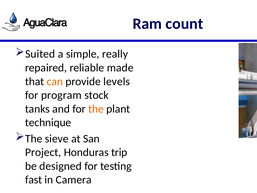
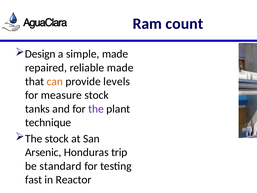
Suited: Suited -> Design (40, 54)
simple really: really -> made (115, 54)
program: program -> measure (61, 95)
the colour: orange -> purple (96, 109)
The sieve: sieve -> stock (57, 138)
Project: Project -> Arsenic (43, 152)
designed: designed -> standard (61, 166)
Camera: Camera -> Reactor (74, 180)
